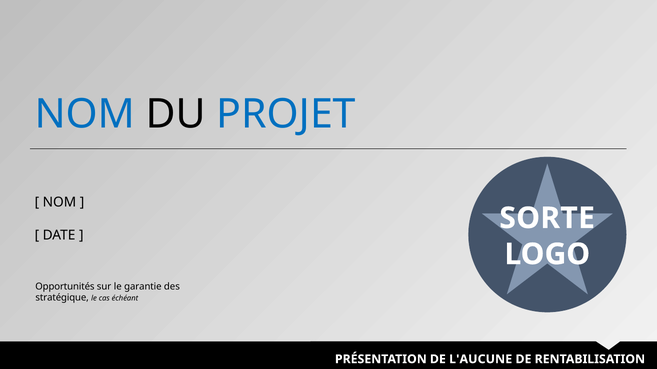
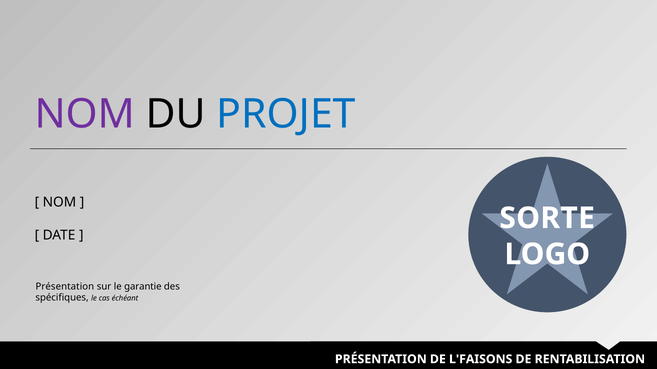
NOM colour: blue -> purple (85, 114)
Opportunités: Opportunités -> Présentation (65, 287)
stratégique: stratégique -> spécifiques (62, 298)
L'AUCUNE: L'AUCUNE -> L'FAISONS (481, 360)
